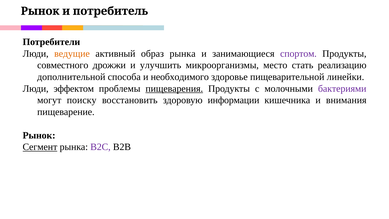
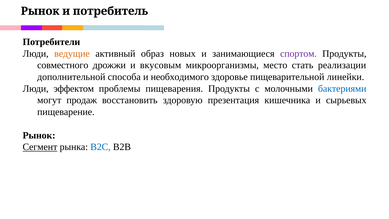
образ рынка: рынка -> новых (183, 54)
улучшить: улучшить -> вкусовым (161, 65)
реализацию: реализацию -> реализации (342, 65)
пищеварения underline: present -> none (174, 89)
бактериями colour: purple -> blue (342, 89)
поиску: поиску -> продаж (82, 100)
информации: информации -> презентация (233, 100)
внимания: внимания -> сырьевых (346, 100)
B2C colour: purple -> blue (100, 147)
